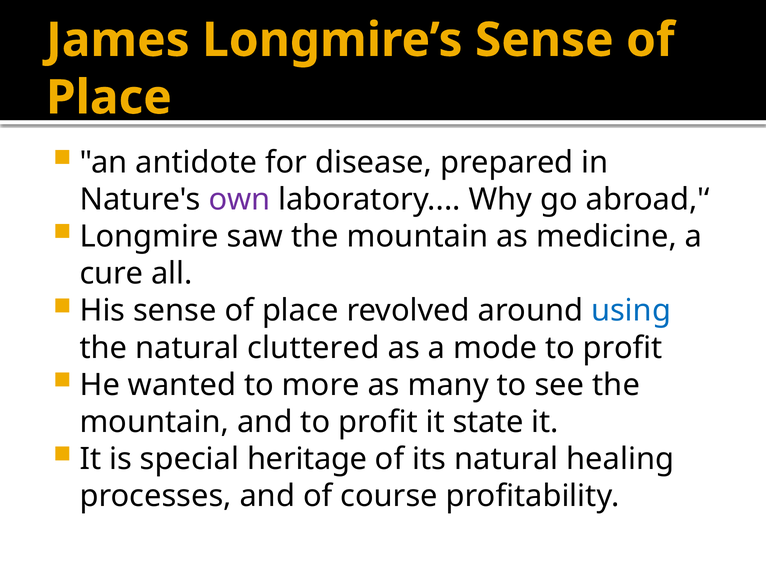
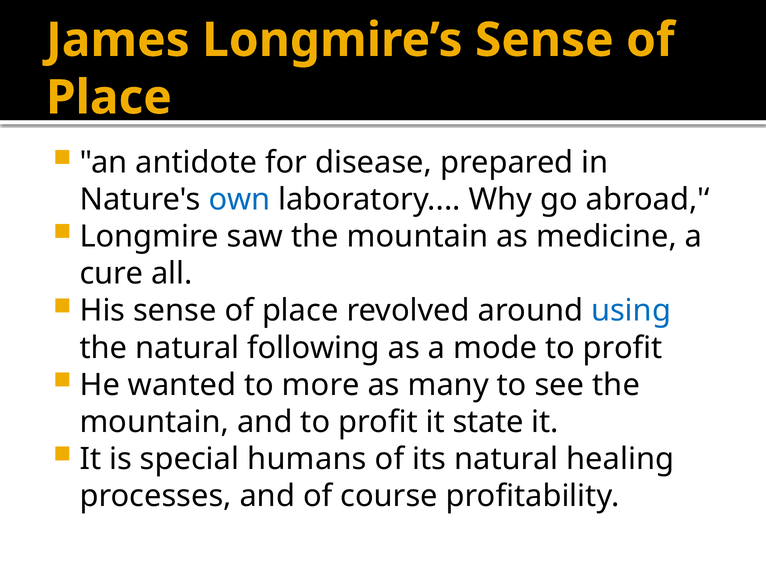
own colour: purple -> blue (239, 199)
cluttered: cluttered -> following (314, 348)
heritage: heritage -> humans (307, 459)
